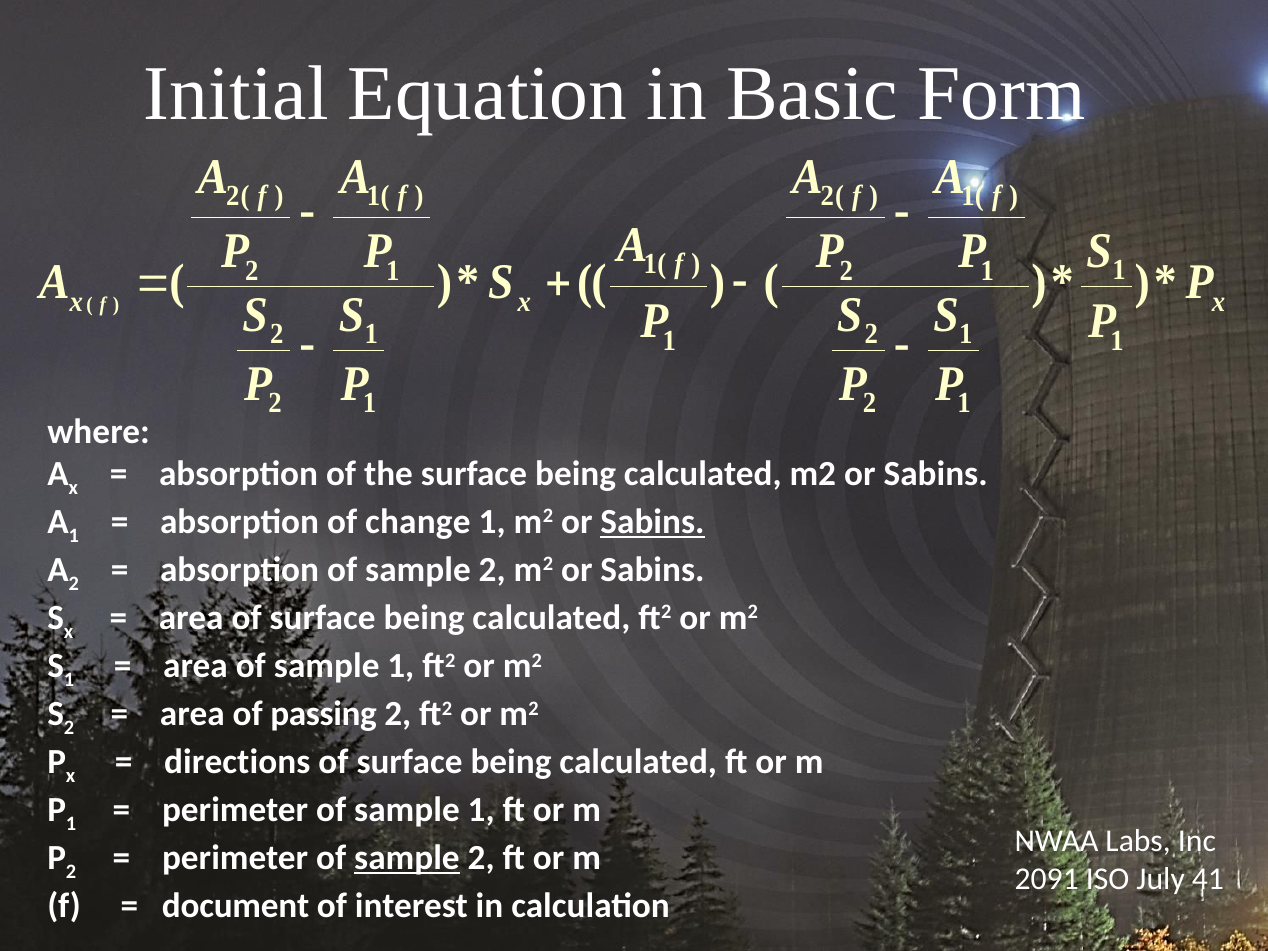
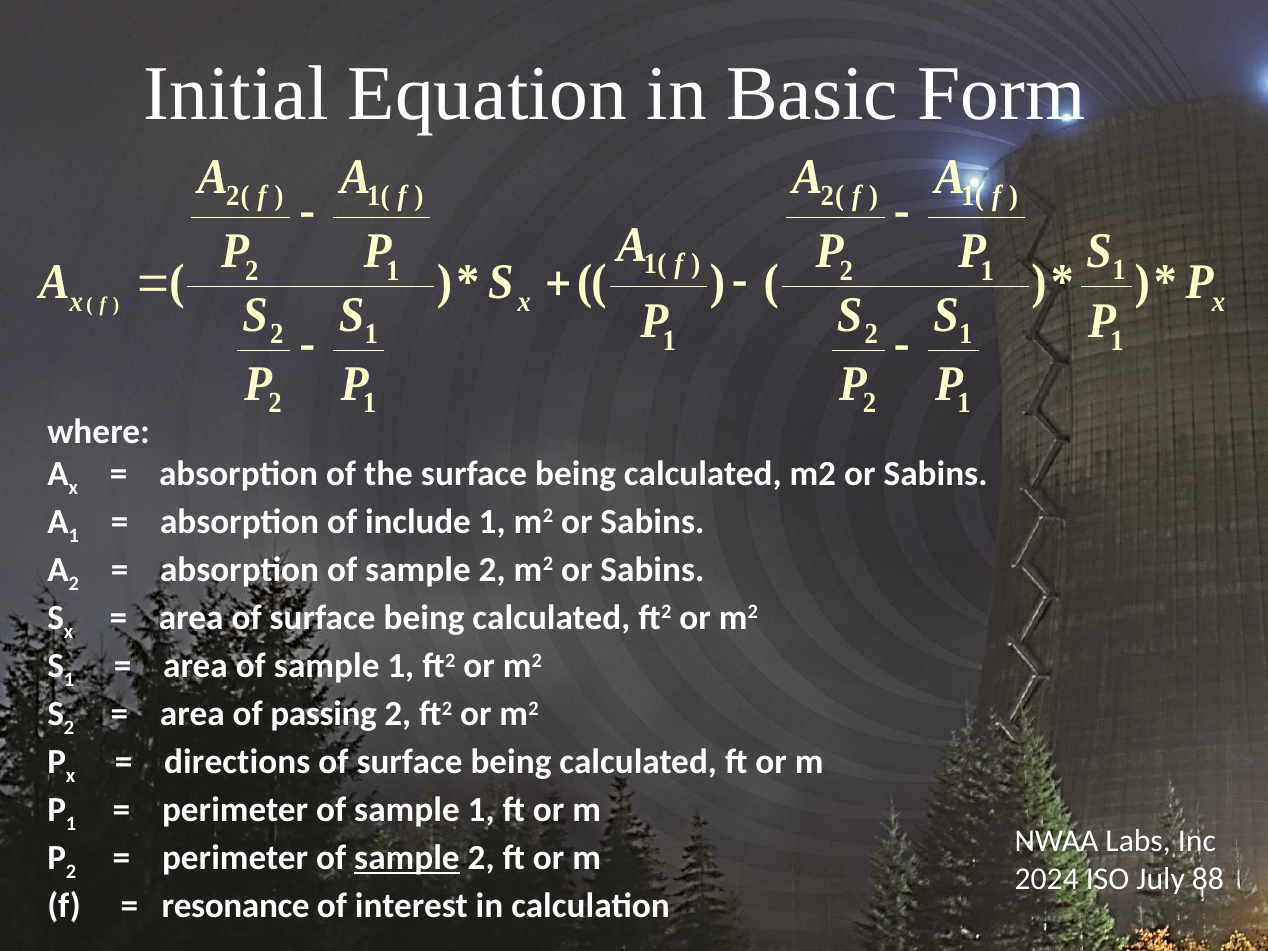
change: change -> include (418, 522)
Sabins underline: present -> none (652, 522)
2091: 2091 -> 2024 (1047, 879)
41: 41 -> 88 (1208, 879)
document: document -> resonance (236, 906)
